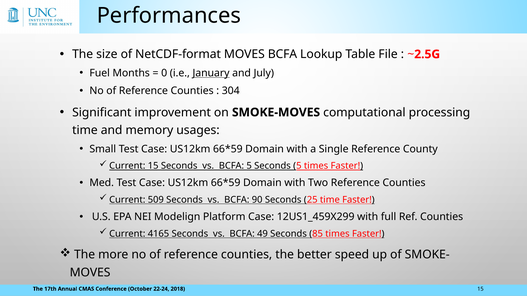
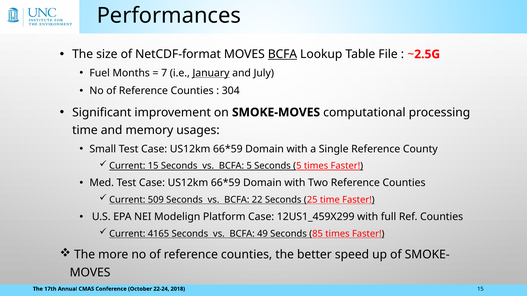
BCFA underline: none -> present (283, 54)
0: 0 -> 7 (164, 73)
90: 90 -> 22 (257, 200)
